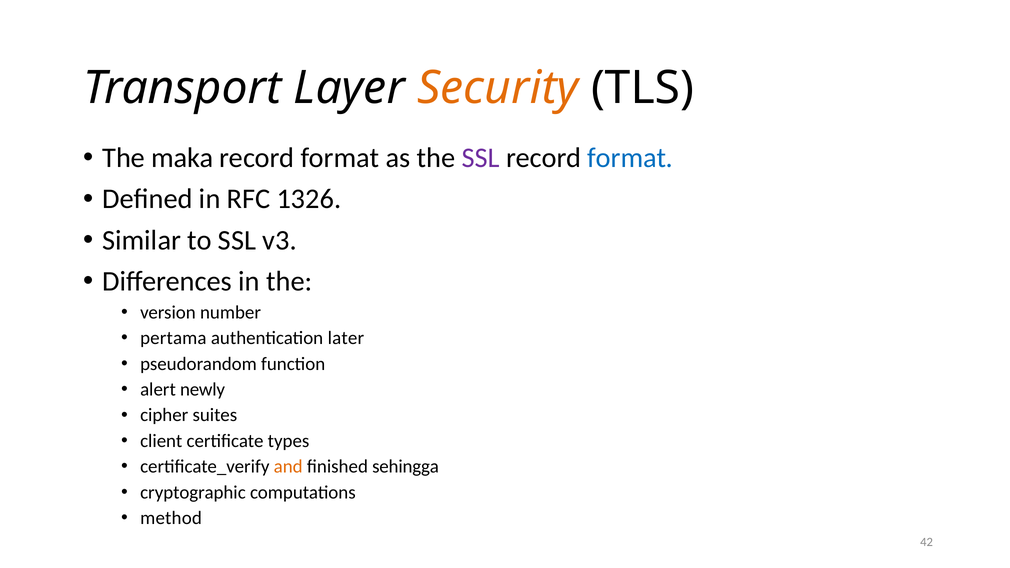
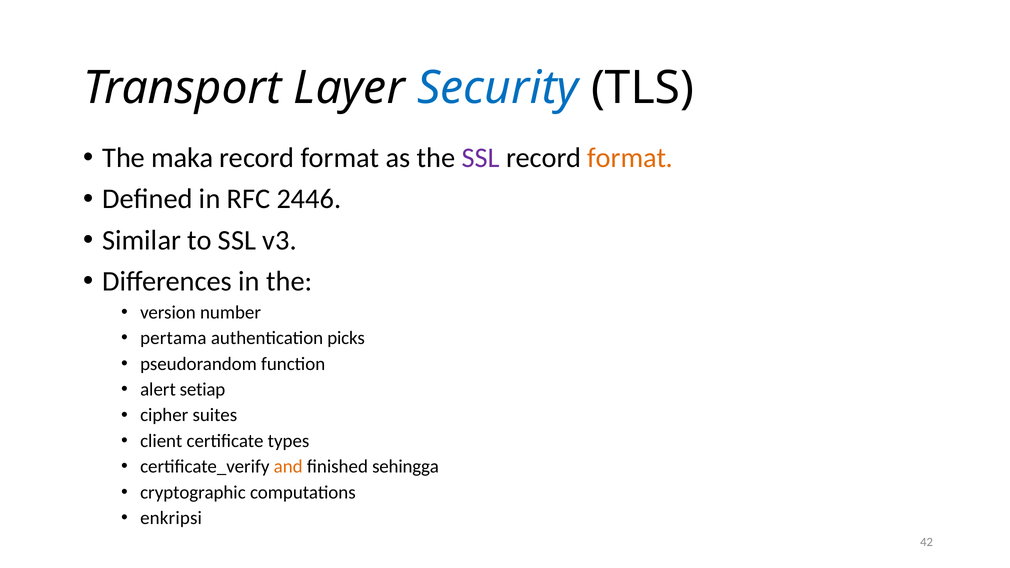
Security colour: orange -> blue (498, 88)
format colour: blue -> orange (630, 158)
1326: 1326 -> 2446 (309, 199)
later: later -> picks (346, 338)
newly: newly -> setiap (203, 390)
method: method -> enkripsi (171, 518)
